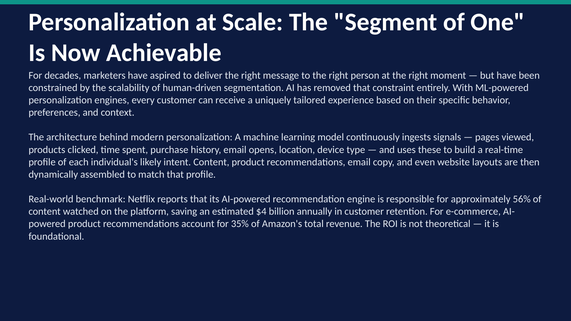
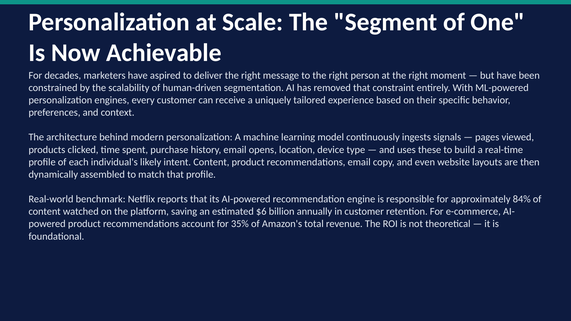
56%: 56% -> 84% (522, 199)
$4: $4 -> $6 (261, 212)
